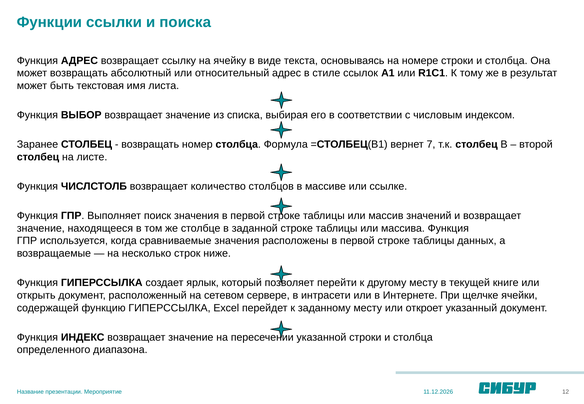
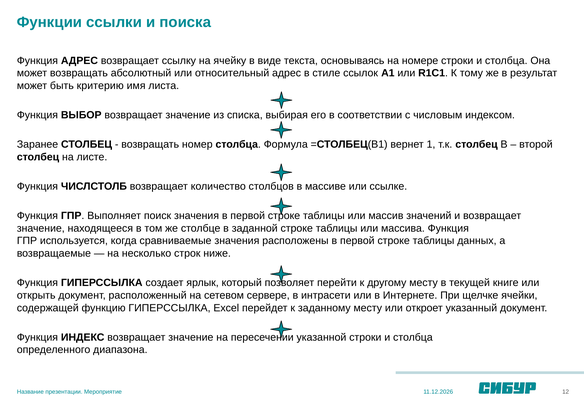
текстовая: текстовая -> критерию (100, 86)
7: 7 -> 1 (431, 145)
